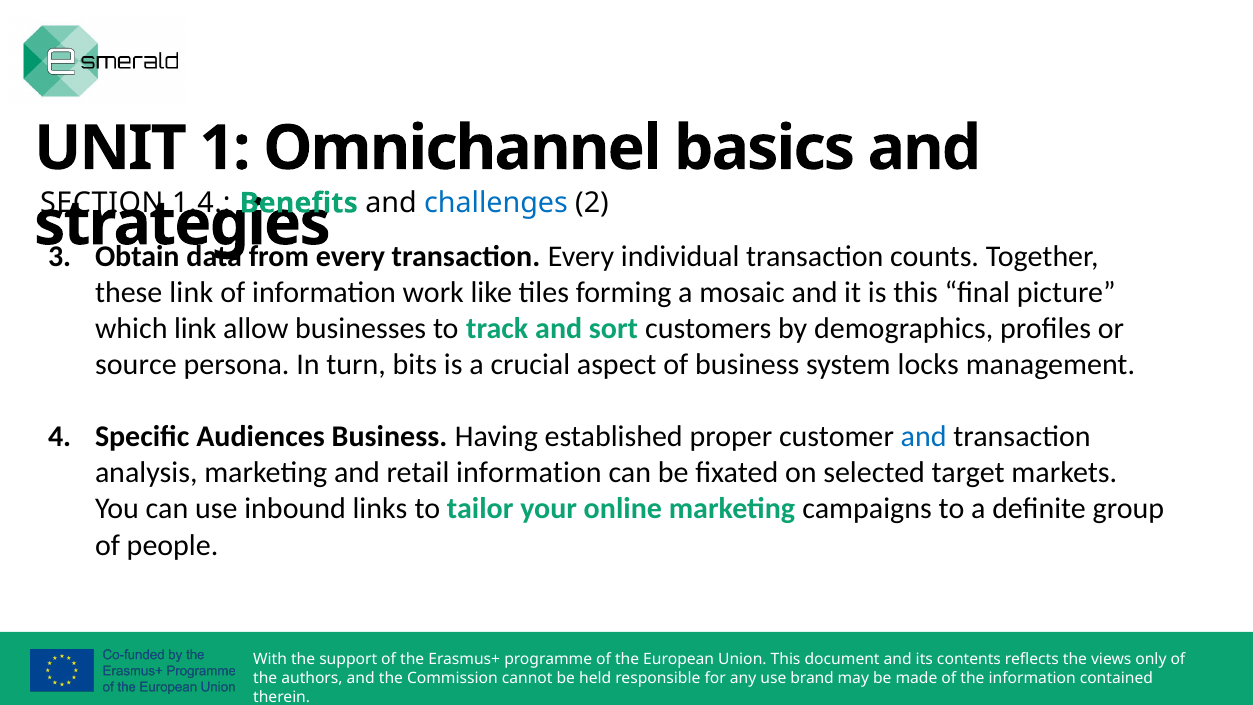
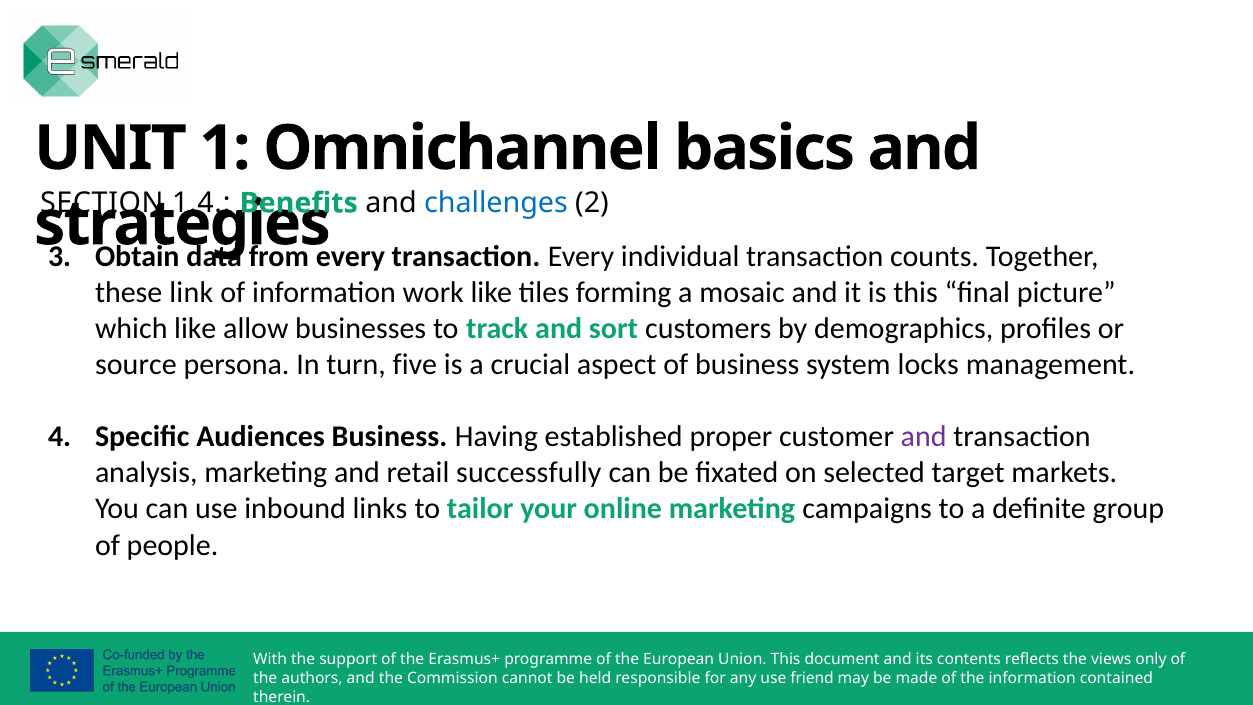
which link: link -> like (195, 329)
bits: bits -> five (415, 365)
and colour: blue -> purple (924, 437)
retail information: information -> successfully (529, 473)
brand: brand -> friend (812, 678)
